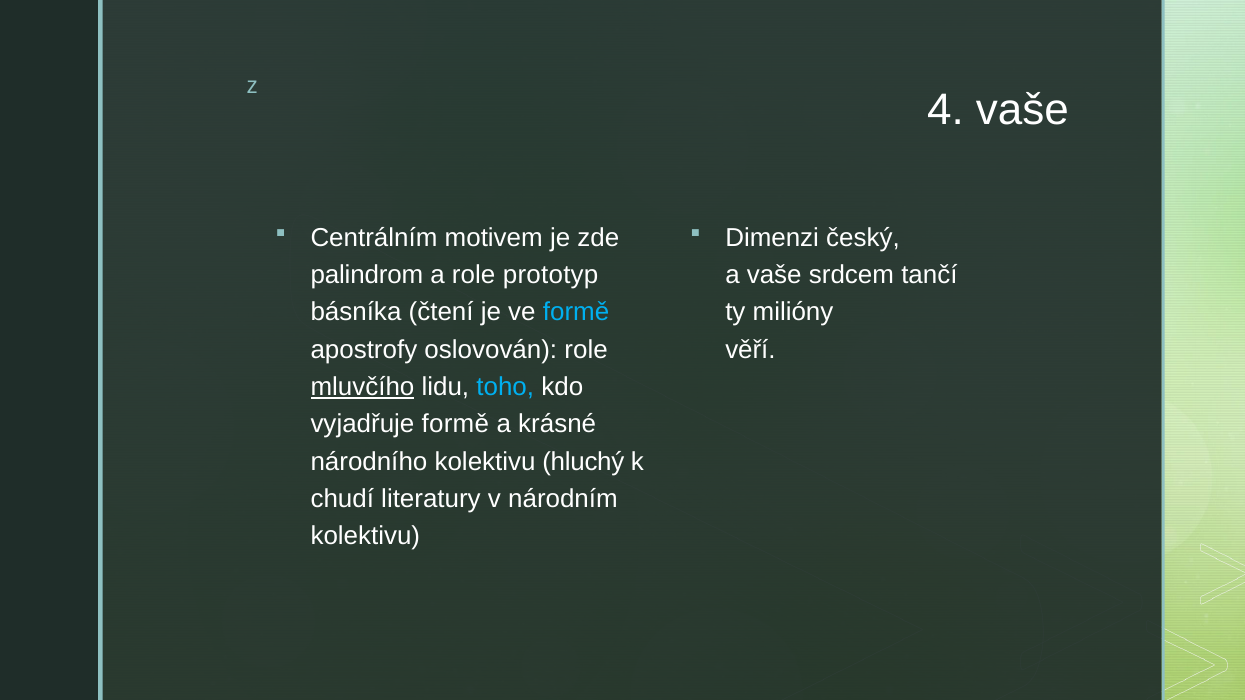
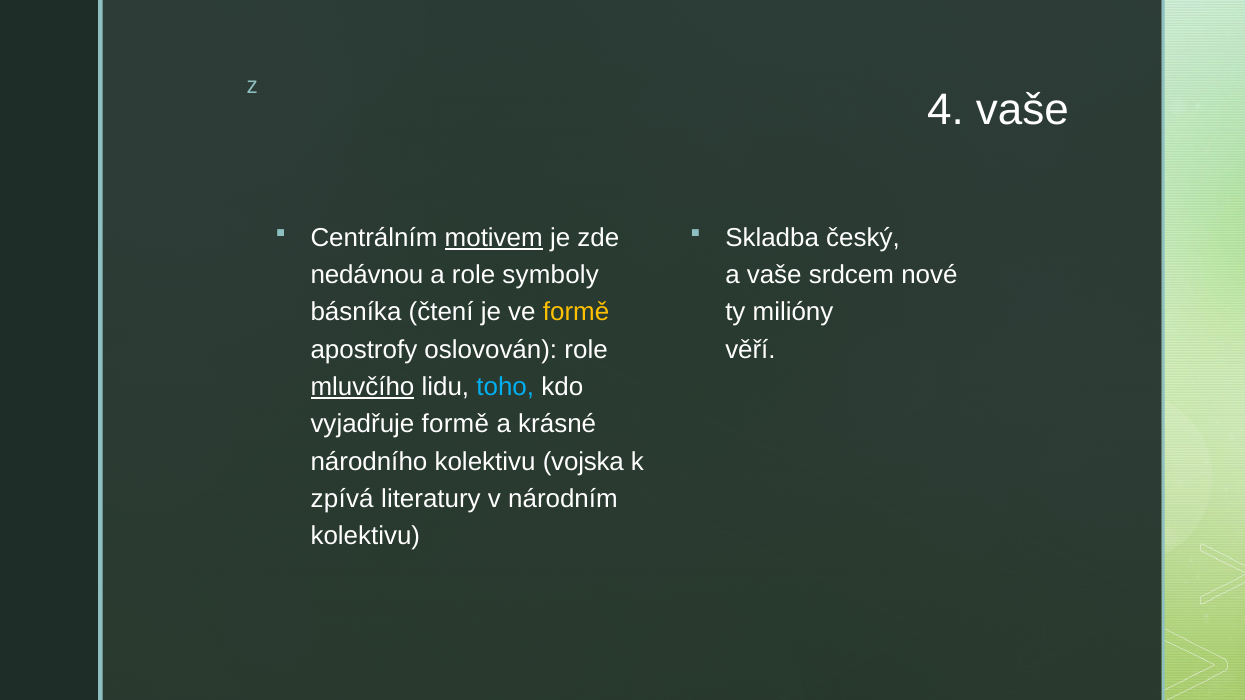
motivem underline: none -> present (494, 238)
Dimenzi: Dimenzi -> Skladba (772, 238)
palindrom: palindrom -> nedávnou (367, 275)
prototyp: prototyp -> symboly (551, 275)
tančí: tančí -> nové (929, 275)
formě colour: light blue -> yellow (576, 313)
hluchý: hluchý -> vojska (583, 462)
chudí: chudí -> zpívá (342, 499)
